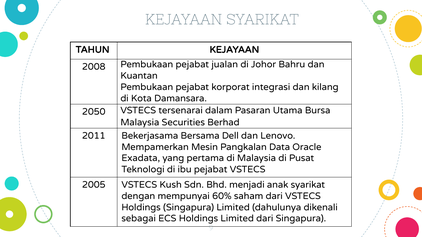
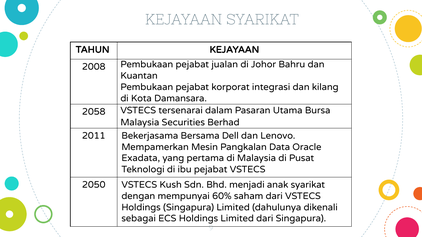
2050: 2050 -> 2058 (94, 112)
2005: 2005 -> 2050 (94, 185)
